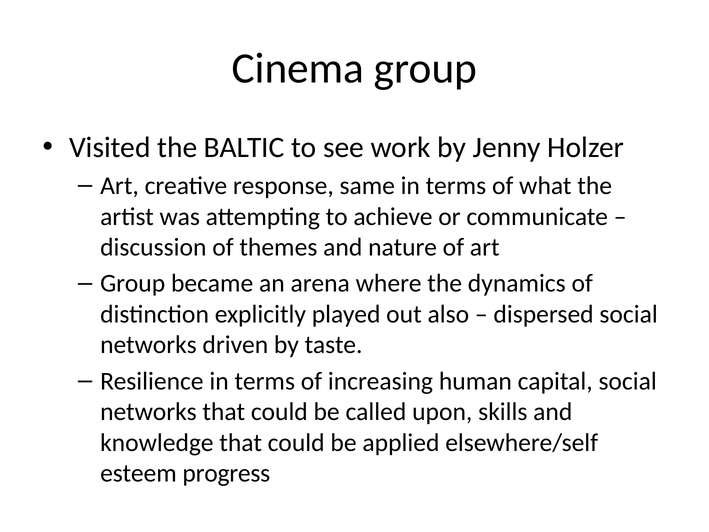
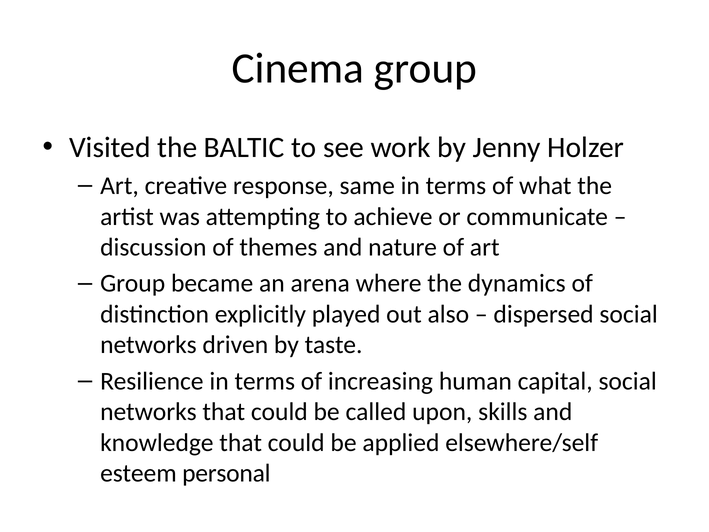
progress: progress -> personal (226, 473)
